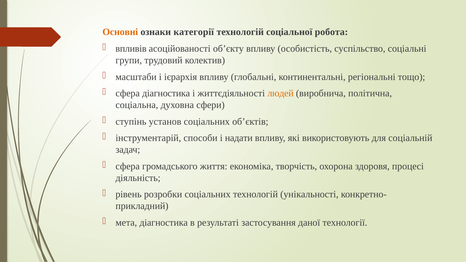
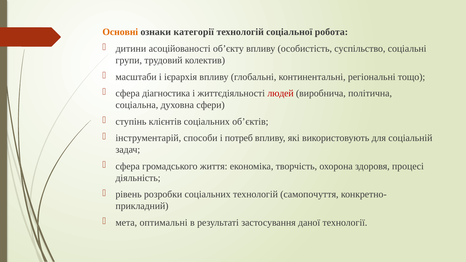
впливів: впливів -> дитини (131, 49)
людей colour: orange -> red (281, 93)
установ: установ -> клієнтів (165, 122)
надати: надати -> потреб (239, 138)
унікальності: унікальності -> самопочуття (309, 194)
мета діагностика: діагностика -> оптимальні (164, 223)
